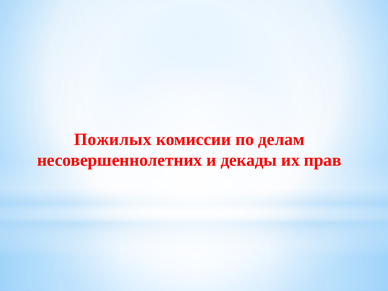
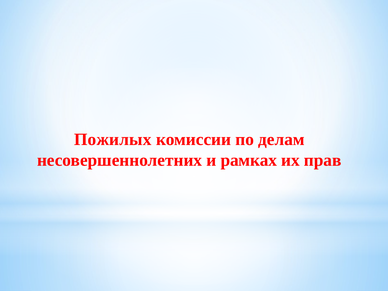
декады: декады -> рамках (249, 160)
